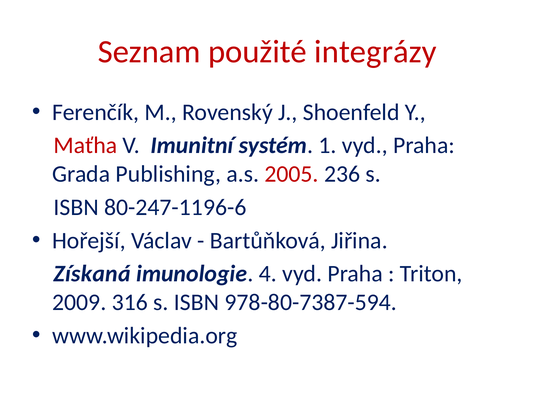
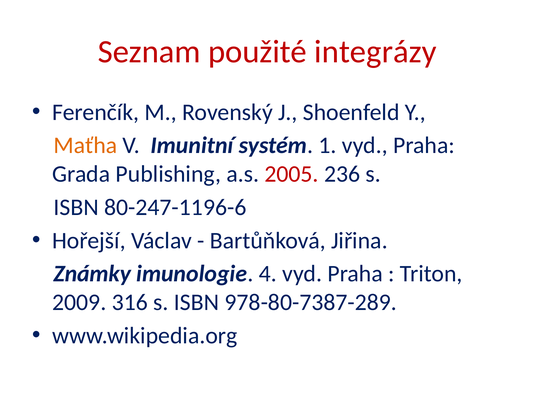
Maťha colour: red -> orange (85, 146)
Získaná: Získaná -> Známky (92, 274)
978-80-7387-594: 978-80-7387-594 -> 978-80-7387-289 (311, 303)
